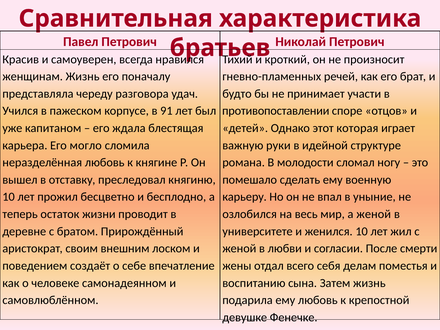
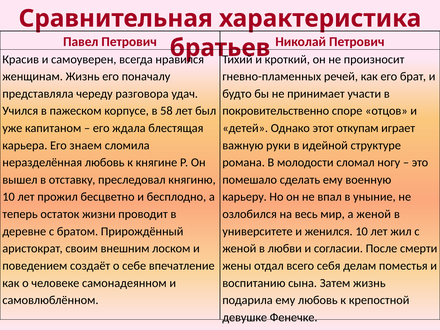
91: 91 -> 58 (166, 111)
противопоставлении: противопоставлении -> покровительственно (276, 111)
которая: которая -> откупам (357, 128)
могло: могло -> знаем (86, 145)
